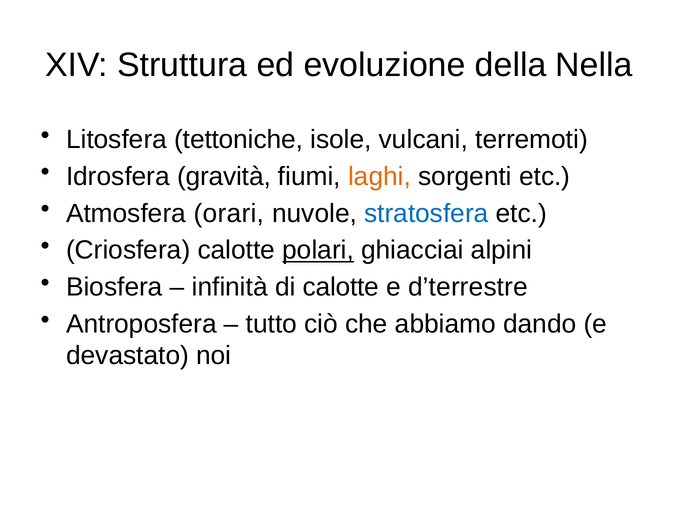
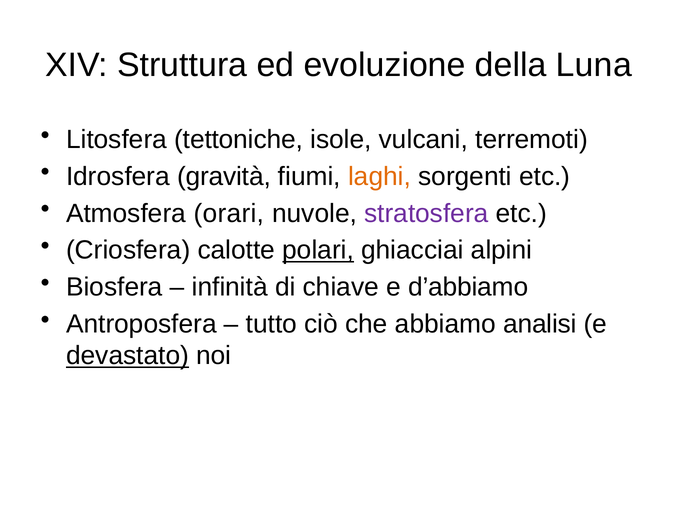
Nella: Nella -> Luna (594, 65)
stratosfera colour: blue -> purple (426, 214)
di calotte: calotte -> chiave (341, 287)
d’terrestre: d’terrestre -> d’abbiamo (468, 287)
dando: dando -> analisi (540, 324)
devastato underline: none -> present (128, 356)
